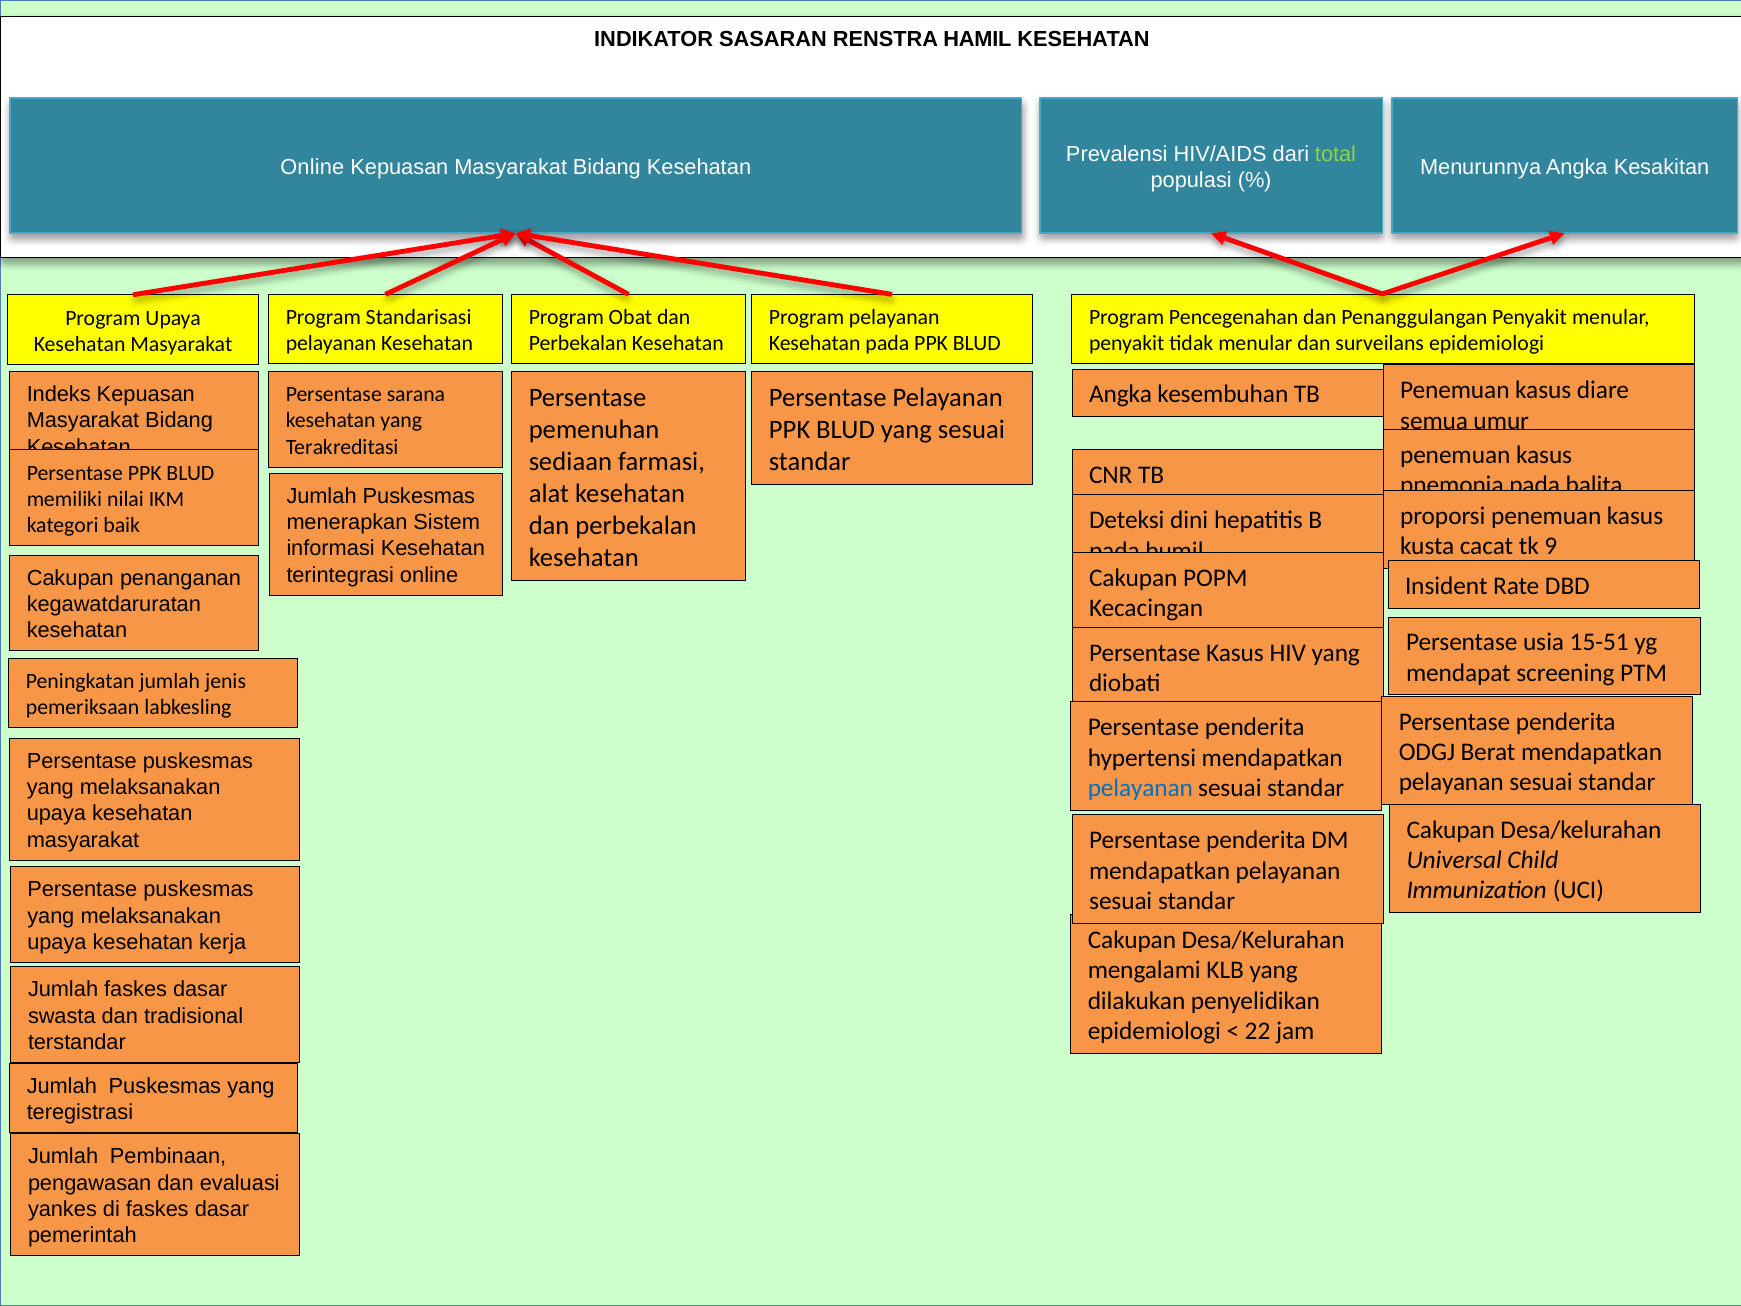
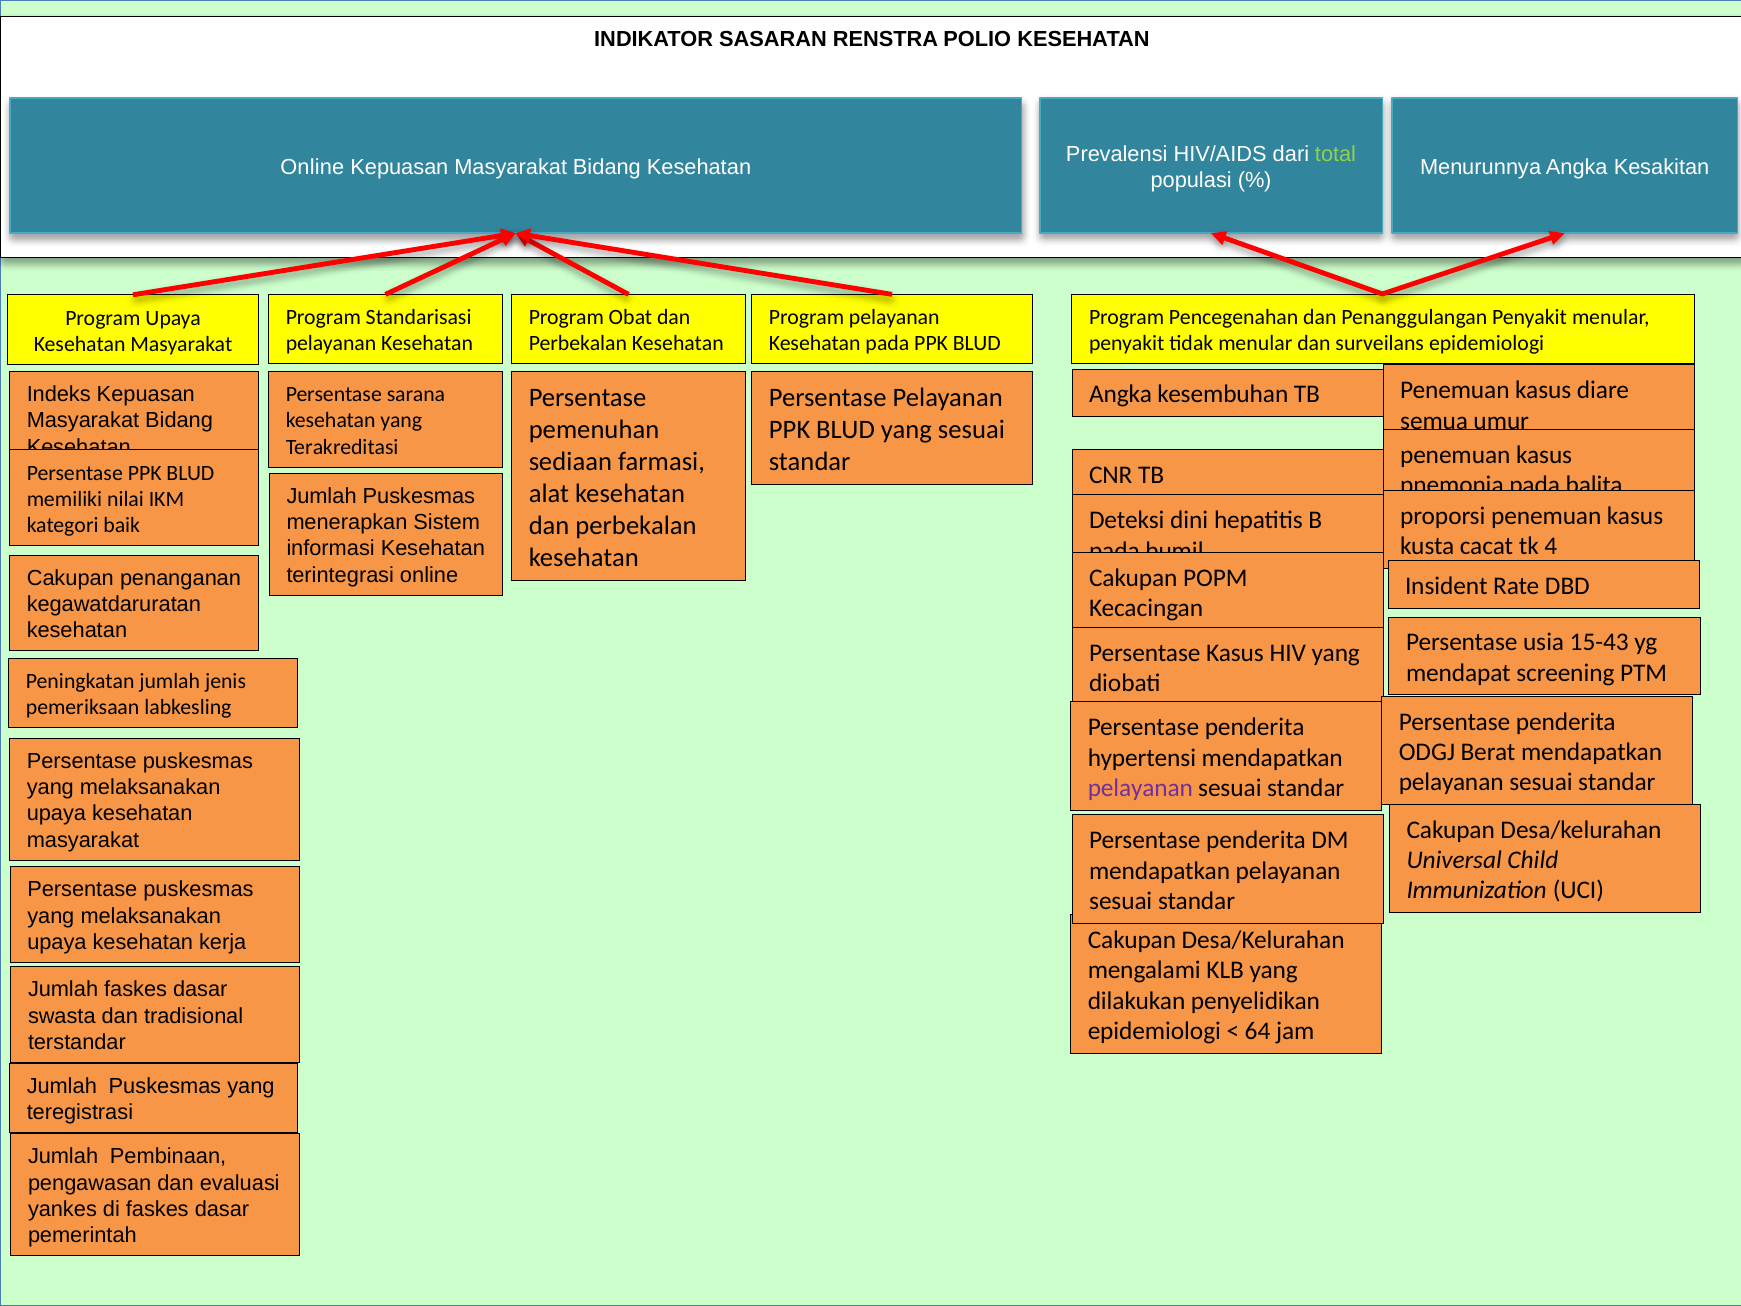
HAMIL: HAMIL -> POLIO (977, 40)
9: 9 -> 4 (1551, 546)
15-51: 15-51 -> 15-43 (1599, 642)
pelayanan colour: blue -> purple (1140, 788)
22: 22 -> 64 (1258, 1031)
